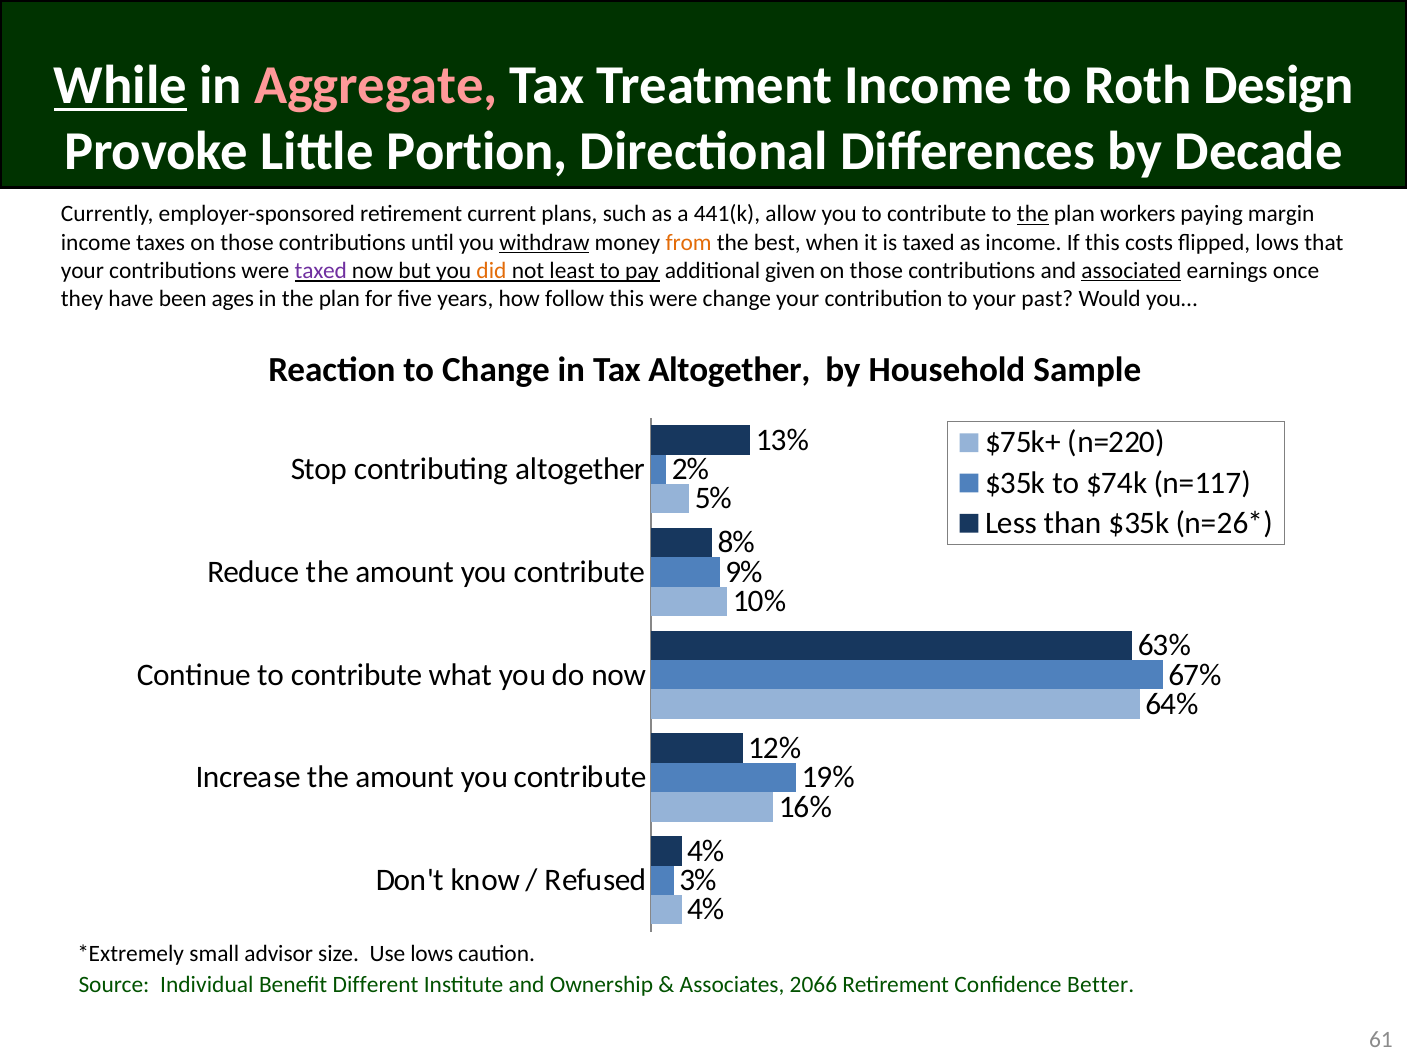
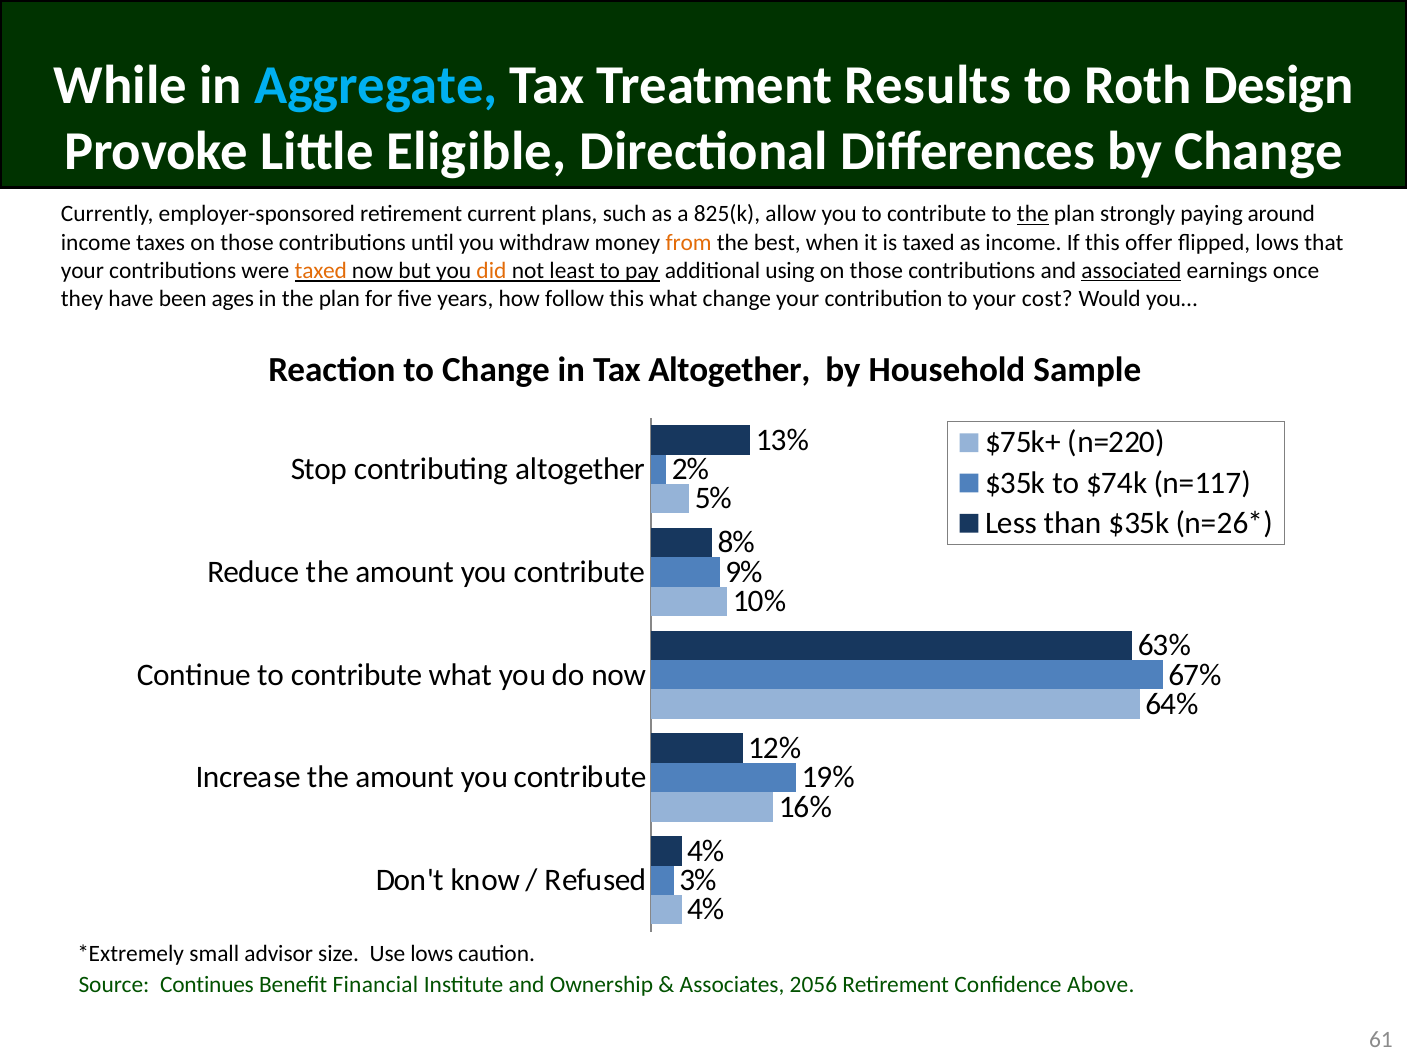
While underline: present -> none (120, 86)
Aggregate colour: pink -> light blue (376, 86)
Treatment Income: Income -> Results (928, 86)
Portion: Portion -> Eligible (477, 152)
by Decade: Decade -> Change (1259, 152)
441(k: 441(k -> 825(k (727, 214)
workers: workers -> strongly (1138, 214)
margin: margin -> around (1281, 214)
withdraw underline: present -> none (544, 242)
costs: costs -> offer (1149, 242)
taxed colour: purple -> orange (321, 271)
given: given -> using (790, 271)
this were: were -> what (673, 299)
past: past -> cost (1047, 299)
Individual: Individual -> Continues (207, 985)
Different: Different -> Financial (375, 985)
2066: 2066 -> 2056 (813, 985)
Better: Better -> Above (1101, 985)
